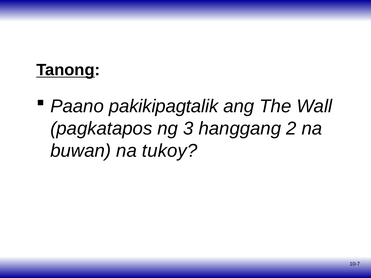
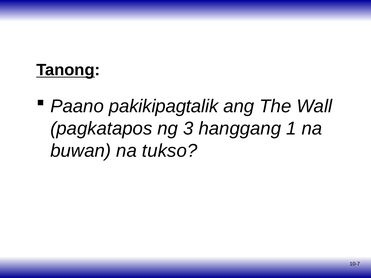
2: 2 -> 1 (291, 129)
tukoy: tukoy -> tukso (170, 151)
